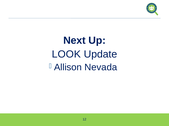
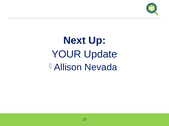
LOOK: LOOK -> YOUR (66, 54)
